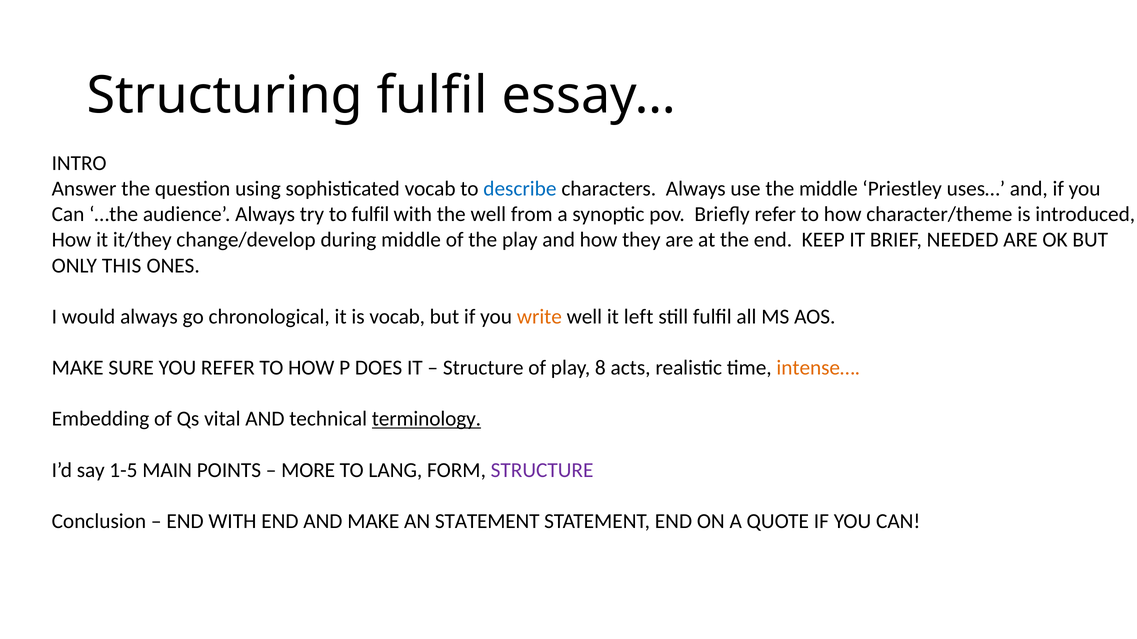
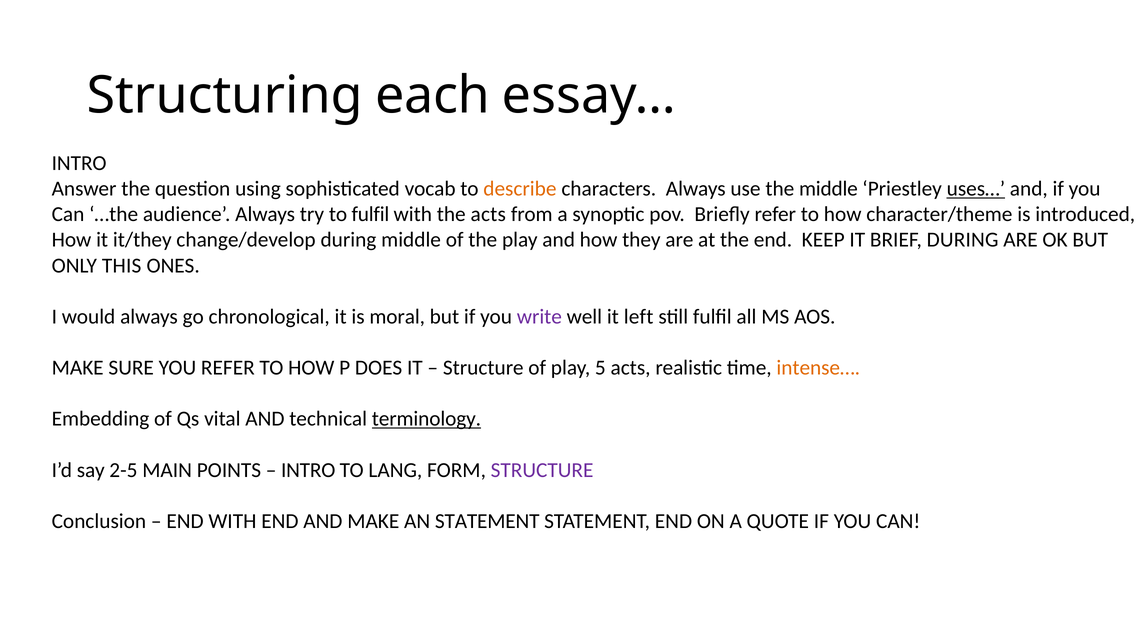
Structuring fulfil: fulfil -> each (433, 96)
describe colour: blue -> orange (520, 189)
uses… underline: none -> present (976, 189)
the well: well -> acts (488, 215)
BRIEF NEEDED: NEEDED -> DURING (963, 240)
is vocab: vocab -> moral (397, 317)
write colour: orange -> purple (539, 317)
8: 8 -> 5 (600, 368)
1-5: 1-5 -> 2-5 (123, 470)
MORE: MORE -> INTRO (308, 470)
